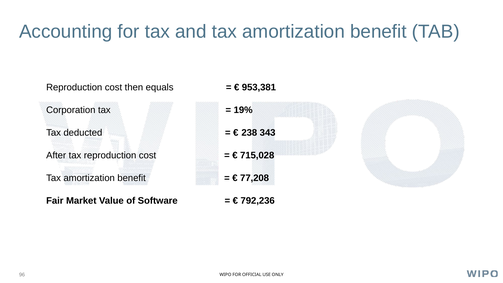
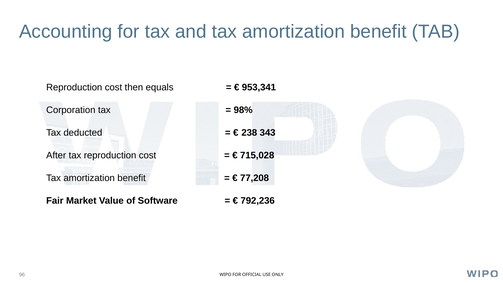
953,381: 953,381 -> 953,341 (259, 87)
19%: 19% -> 98% (243, 110)
